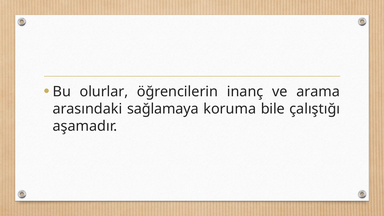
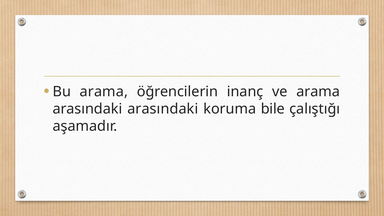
Bu olurlar: olurlar -> arama (104, 92)
arasındaki sağlamaya: sağlamaya -> arasındaki (163, 109)
